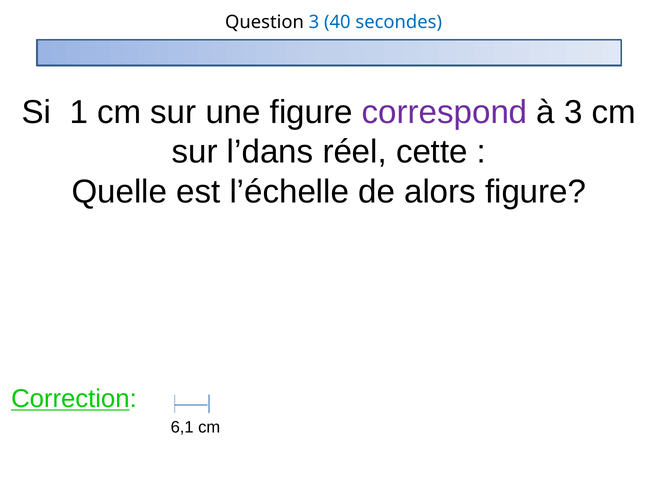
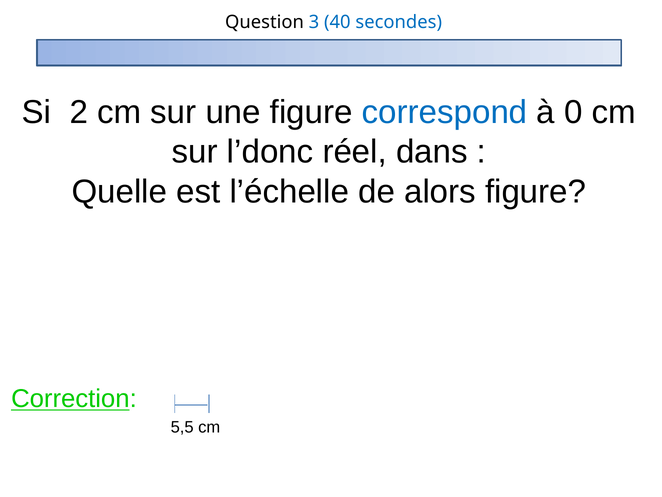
1: 1 -> 2 (79, 112)
correspond colour: purple -> blue (445, 112)
à 3: 3 -> 0 (573, 112)
l’dans: l’dans -> l’donc (270, 152)
cette: cette -> dans (432, 152)
6,1: 6,1 -> 5,5 (182, 427)
